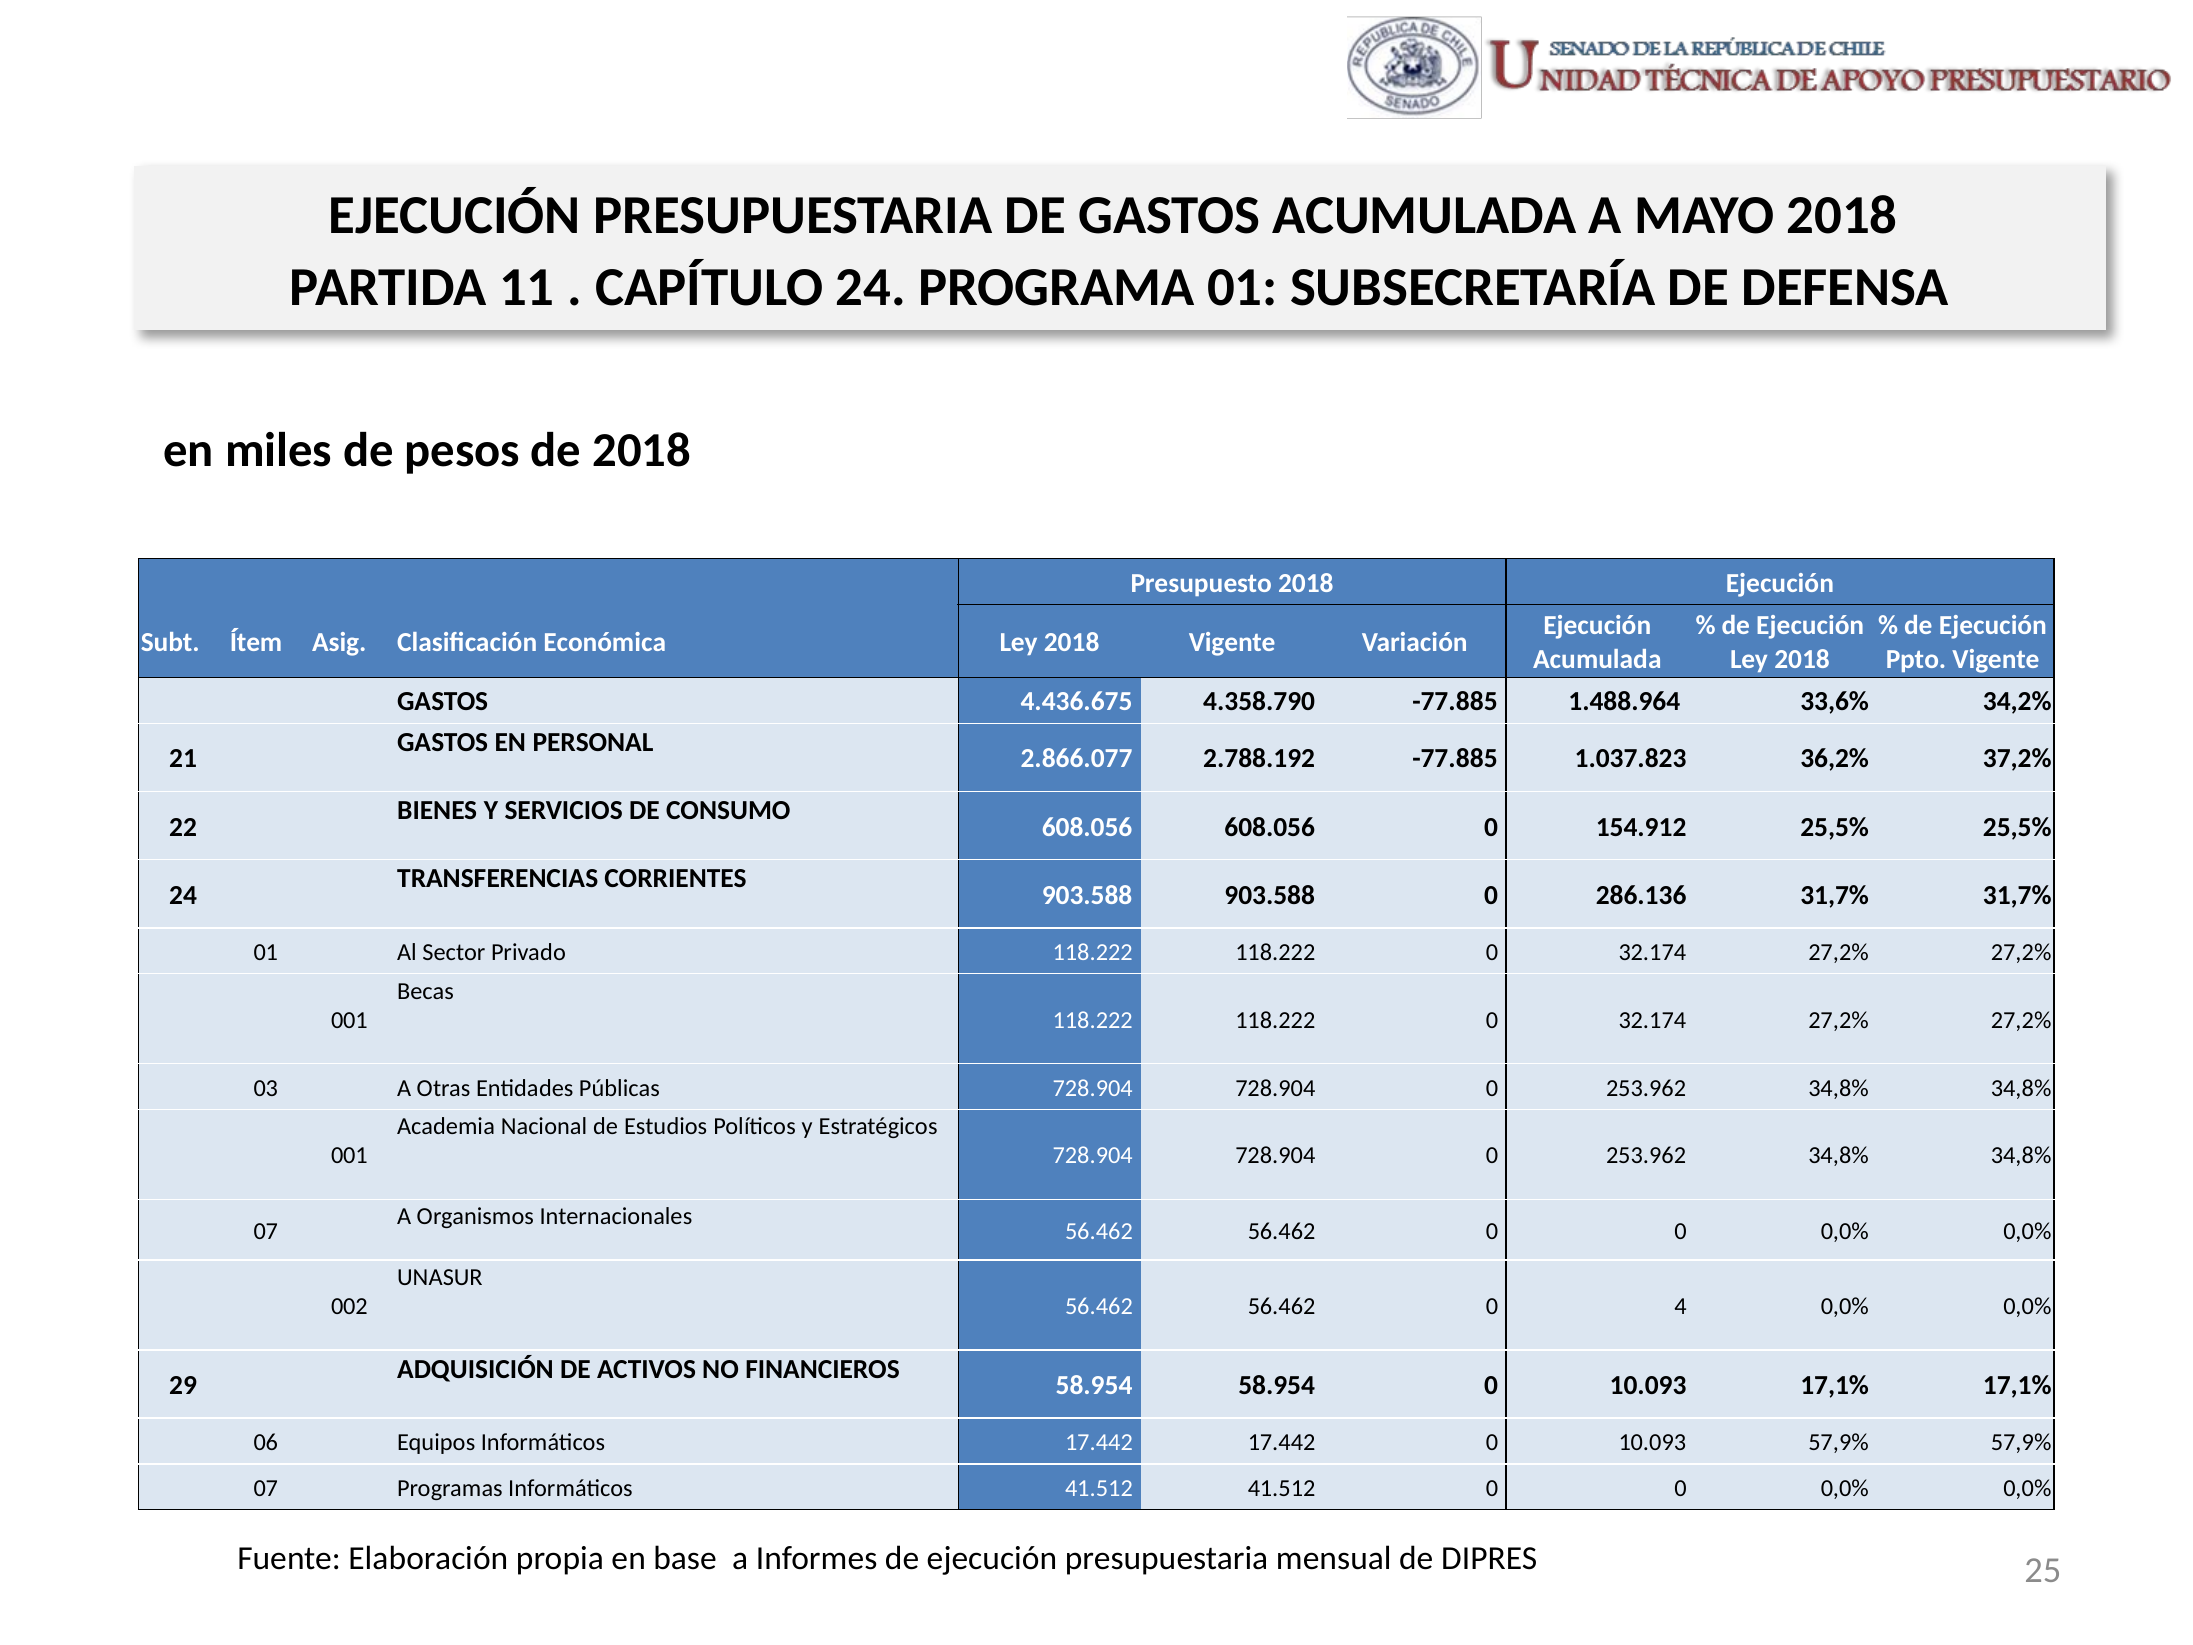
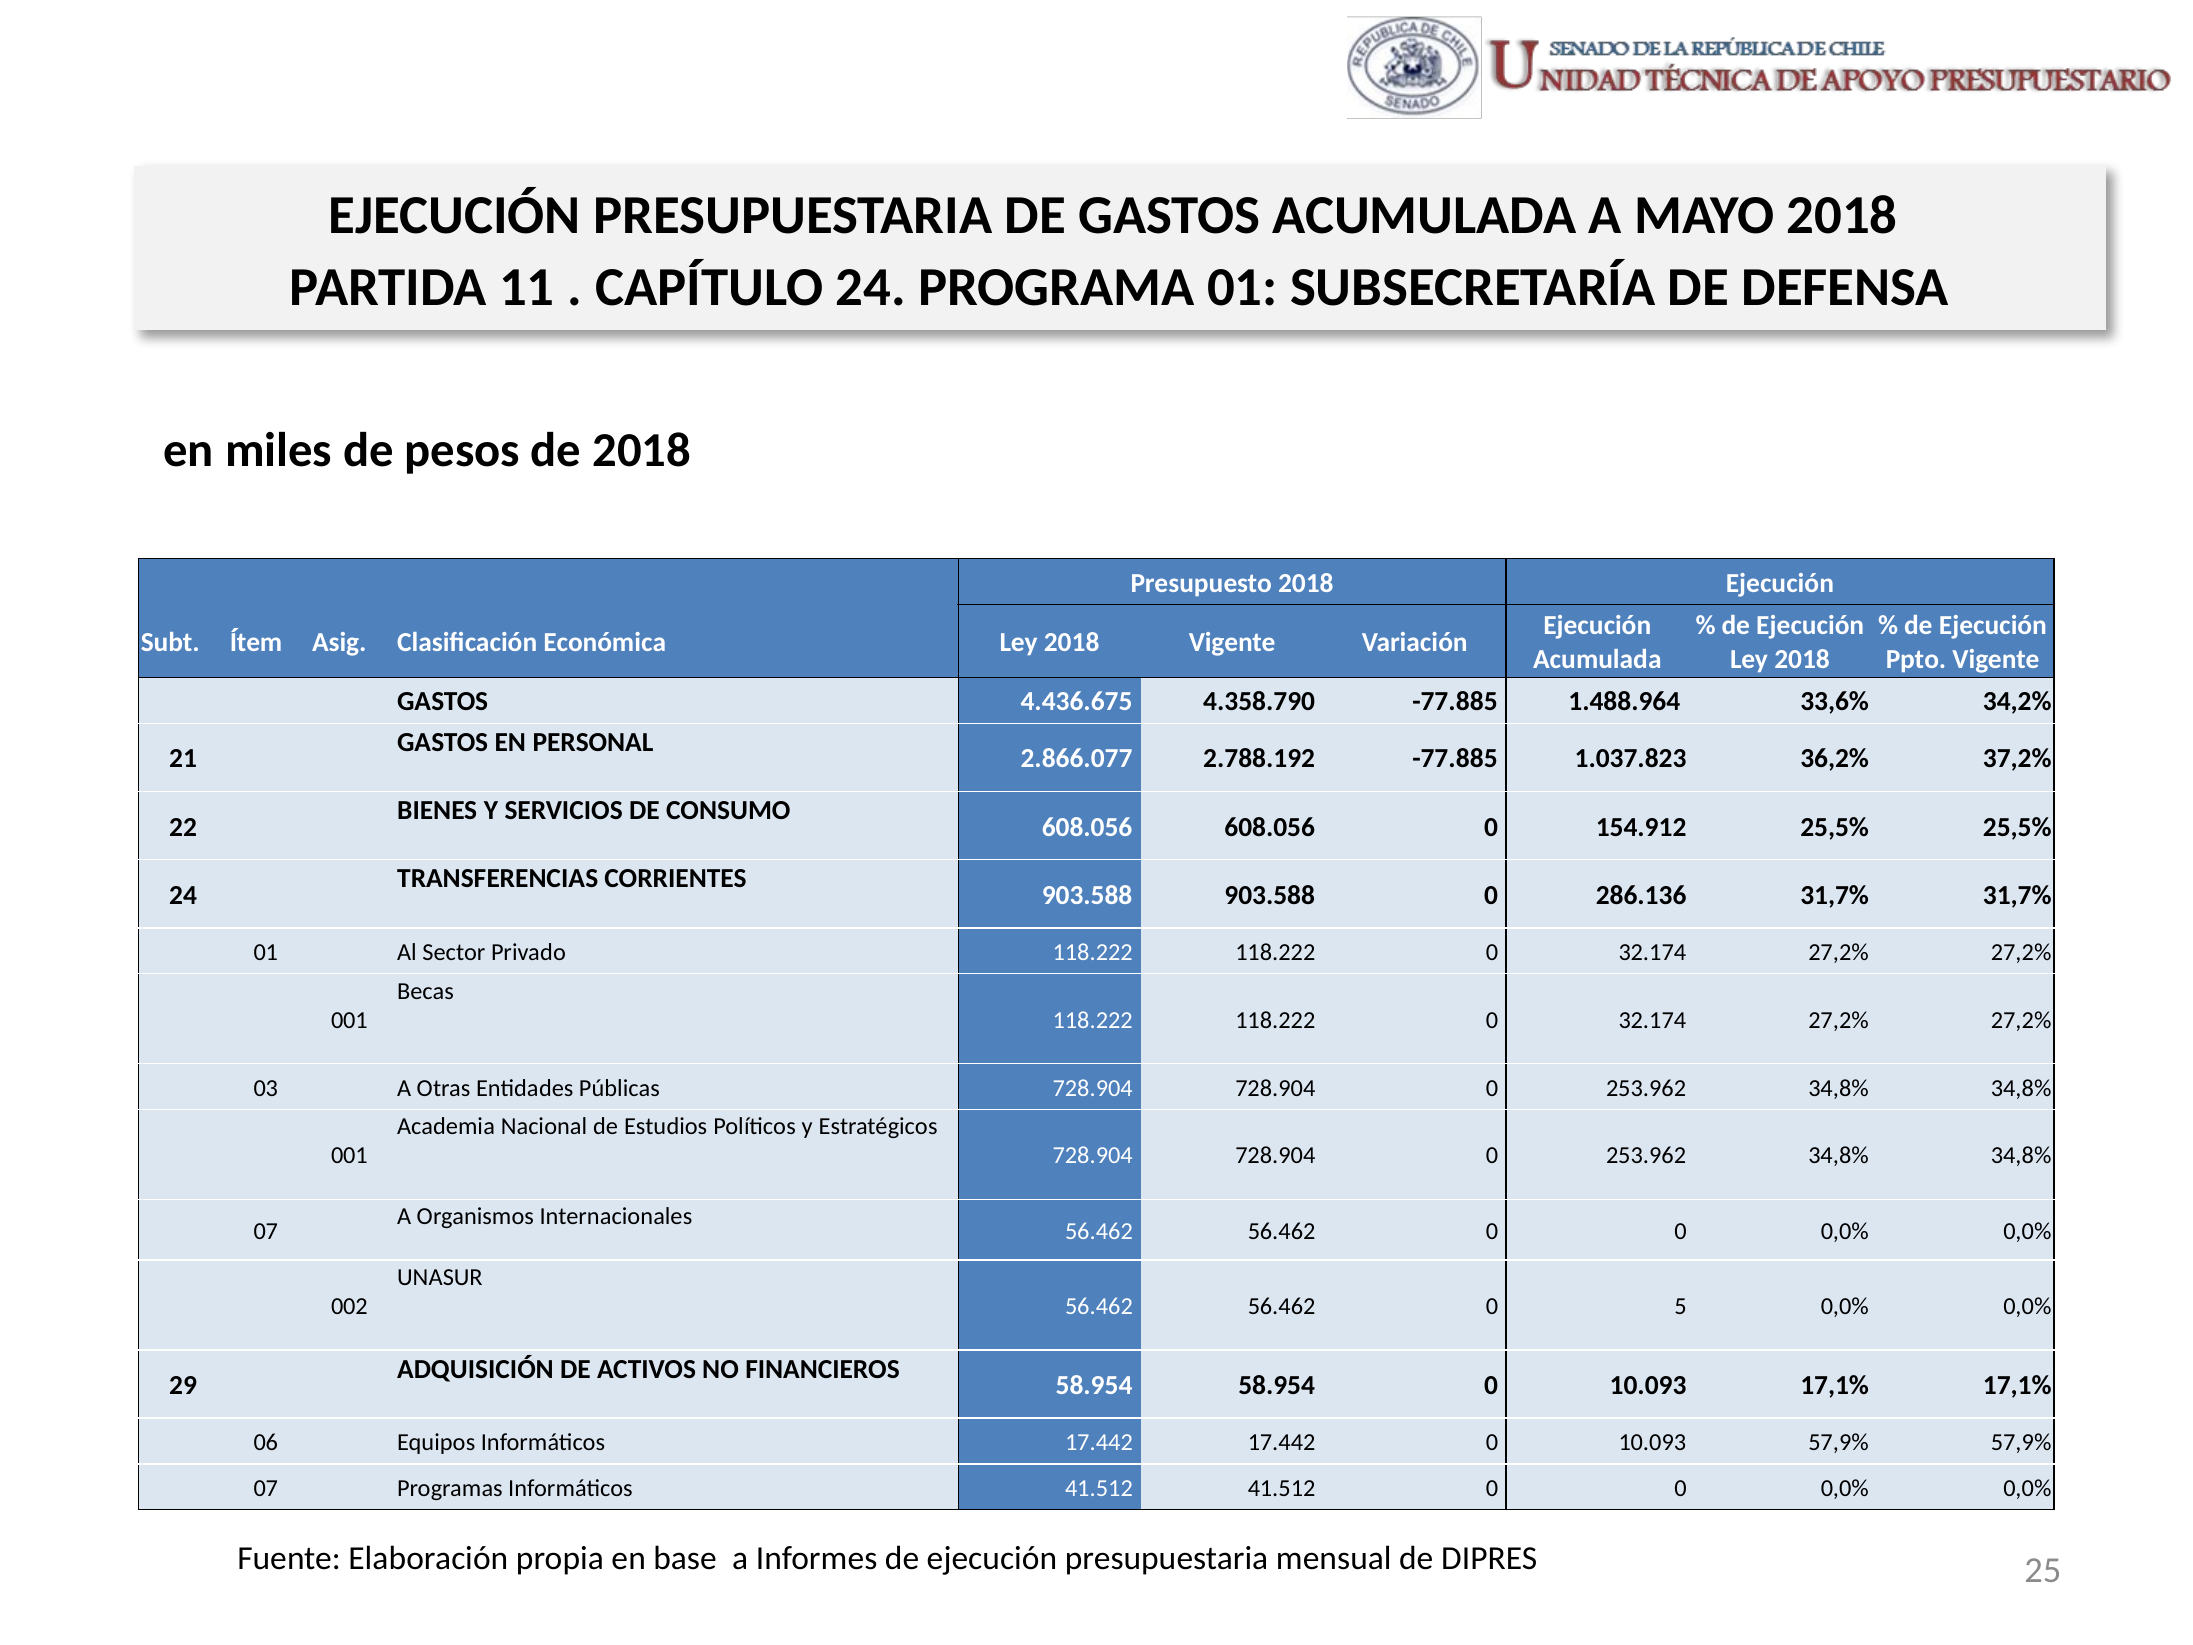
4: 4 -> 5 (1681, 1306)
